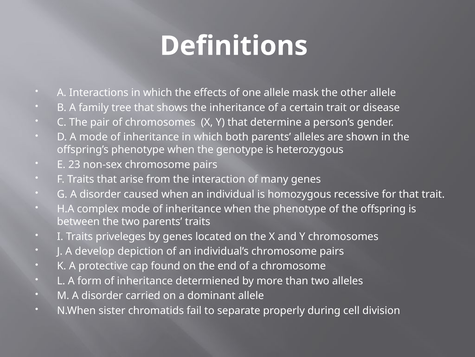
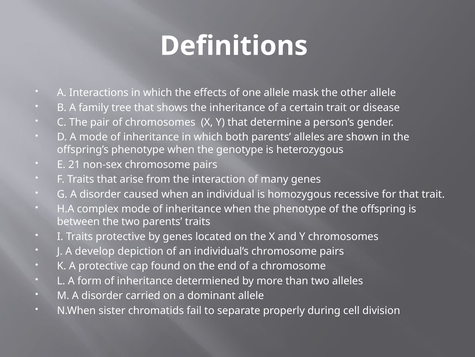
23: 23 -> 21 (74, 164)
Traits priveleges: priveleges -> protective (121, 236)
